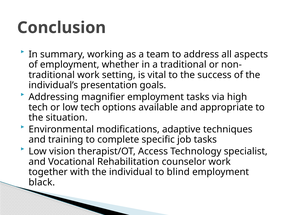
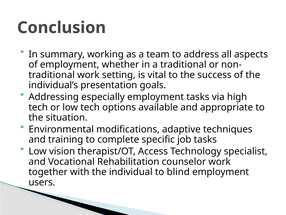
magnifier: magnifier -> especially (103, 97)
black: black -> users (42, 182)
